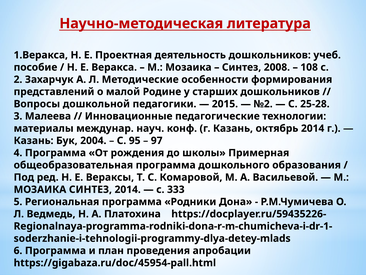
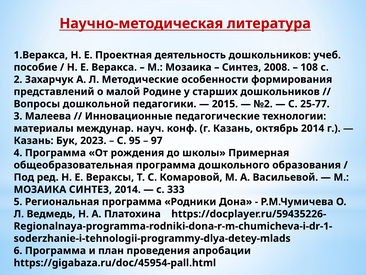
25-28: 25-28 -> 25-77 (315, 104)
2004: 2004 -> 2023 (93, 140)
